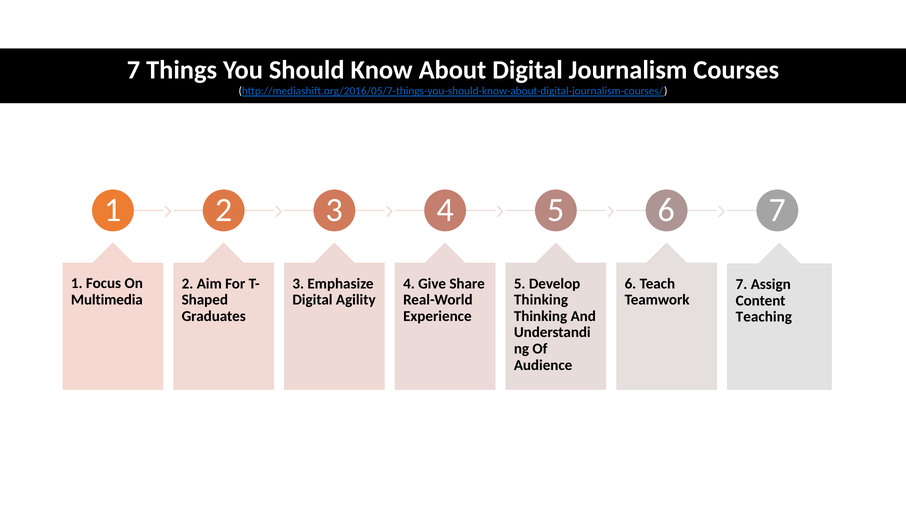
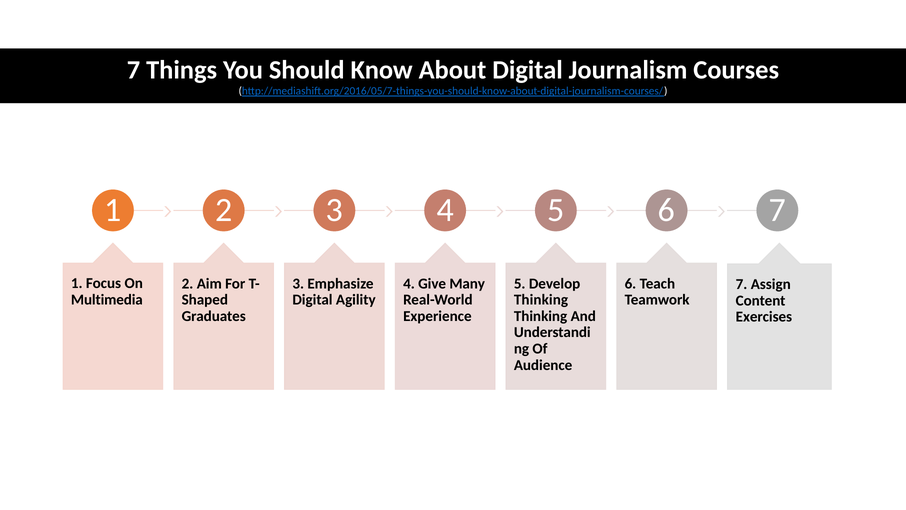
Share: Share -> Many (467, 283)
Teaching: Teaching -> Exercises (764, 317)
